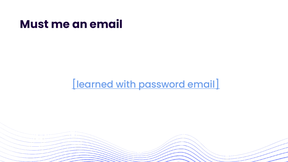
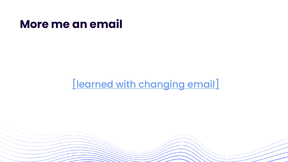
Must: Must -> More (34, 24)
password: password -> changing (162, 84)
